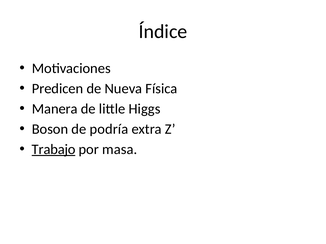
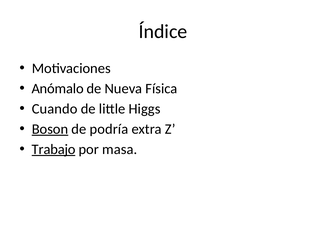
Predicen: Predicen -> Anómalo (58, 89)
Manera: Manera -> Cuando (55, 109)
Boson underline: none -> present (50, 129)
